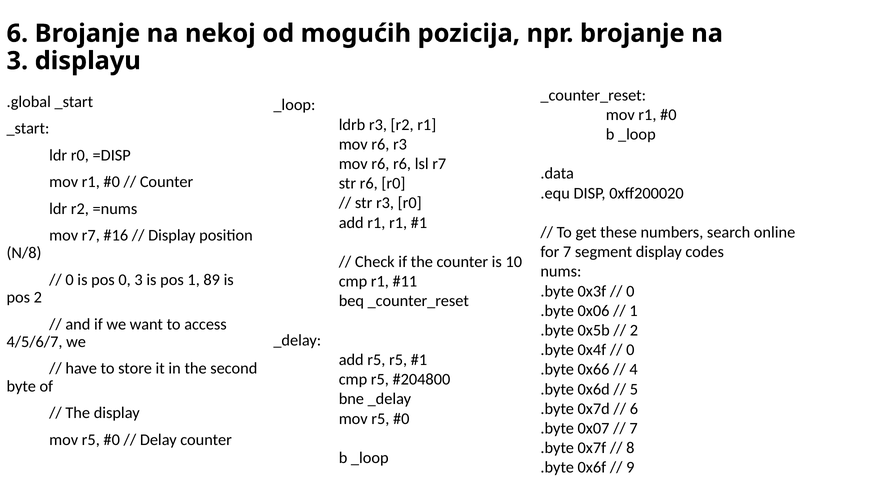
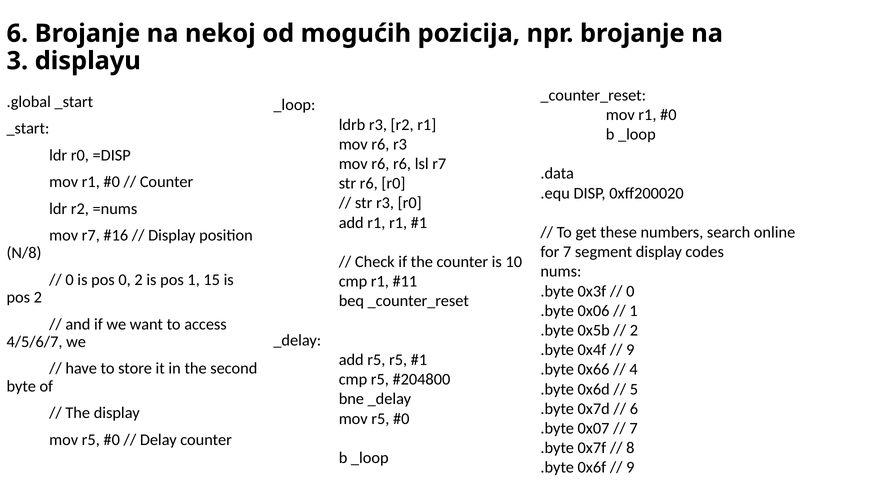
0 3: 3 -> 2 (139, 280)
89: 89 -> 15 (212, 280)
0: 0 -> 9 (630, 350)
